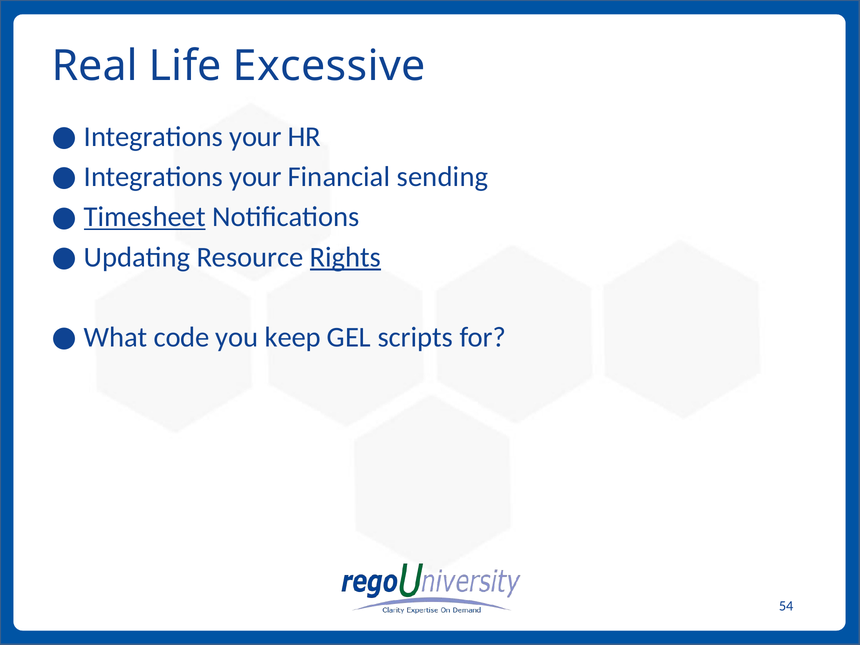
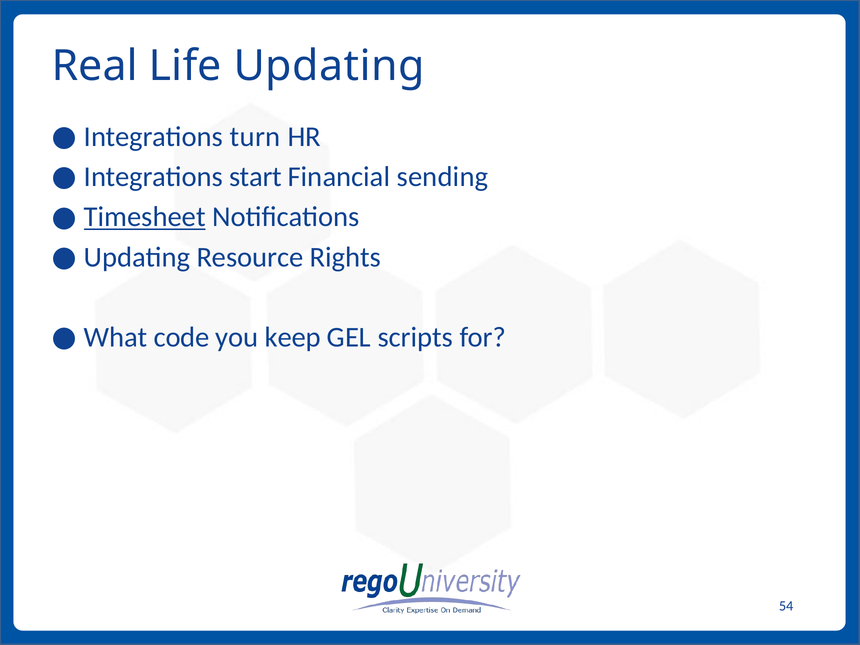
Life Excessive: Excessive -> Updating (329, 66)
your: your -> turn (255, 137)
your: your -> start (256, 177)
Rights underline: present -> none (345, 257)
